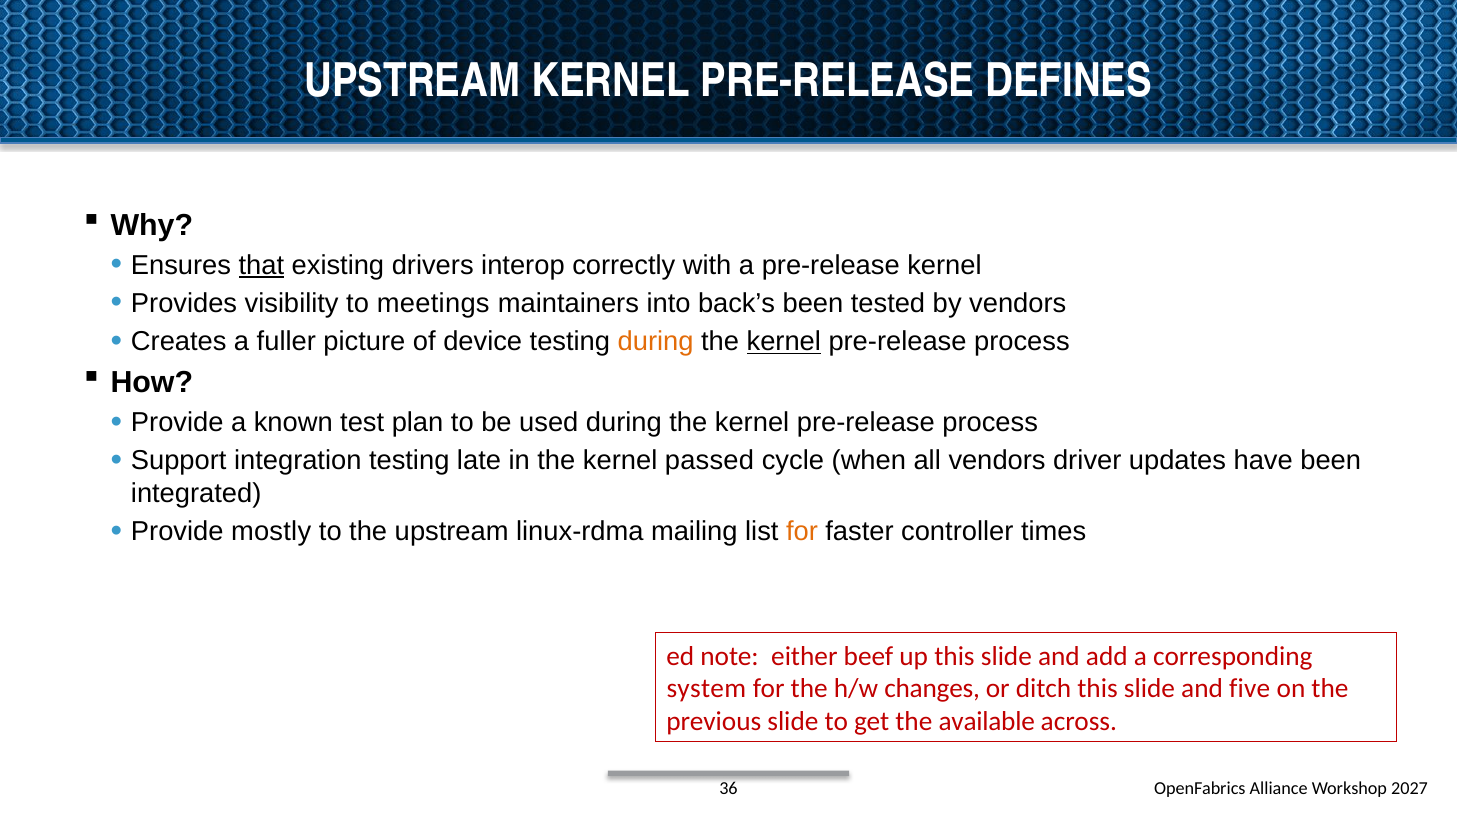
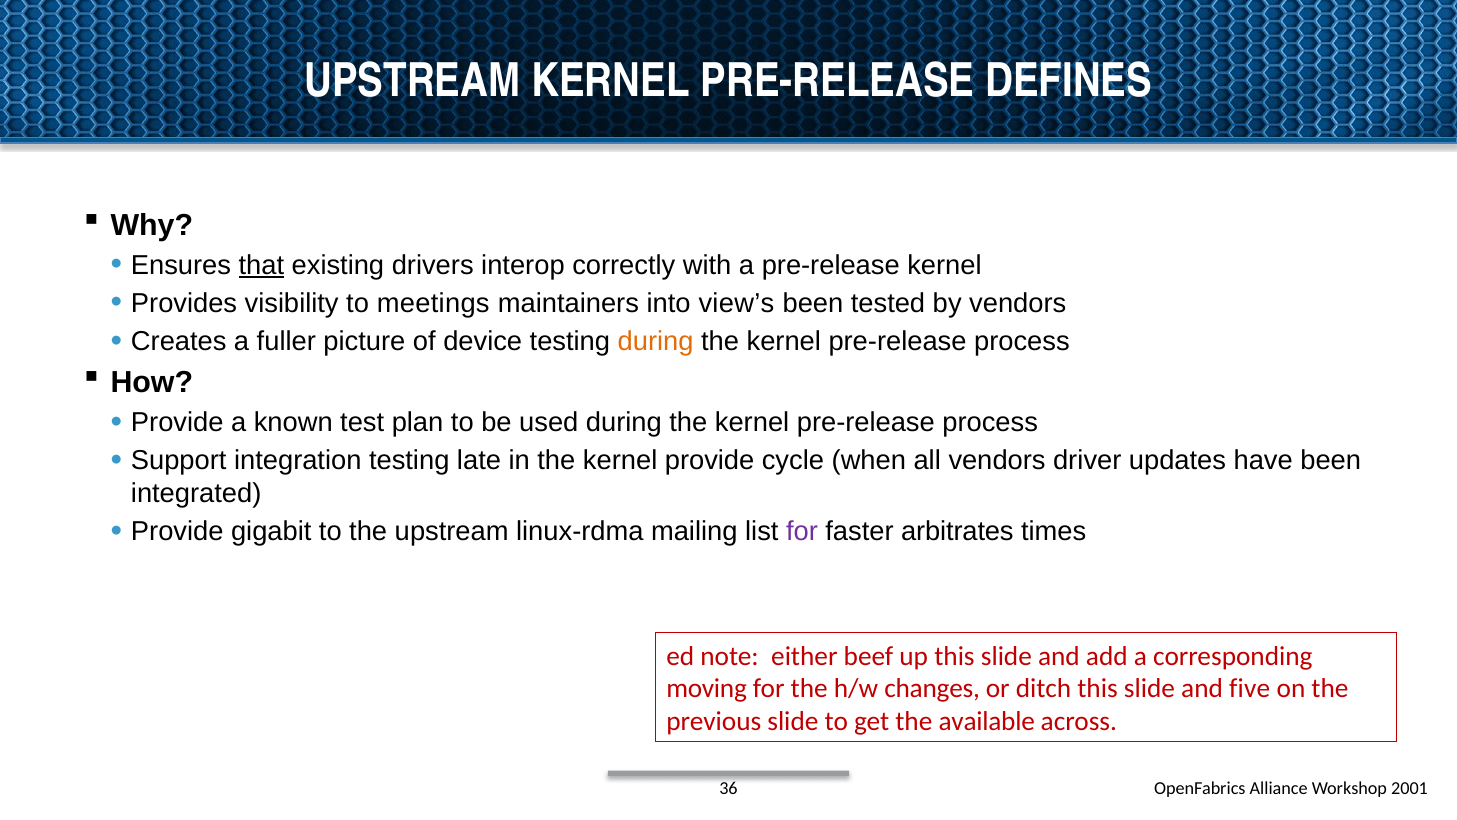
back’s: back’s -> view’s (736, 303)
kernel underline: present -> none (784, 342)
kernel passed: passed -> provide (710, 461)
mostly: mostly -> gigabit (271, 532)
for colour: orange -> purple (802, 532)
controller: controller -> arbitrates (957, 532)
system: system -> moving (707, 689)
2027: 2027 -> 2001 (1410, 788)
